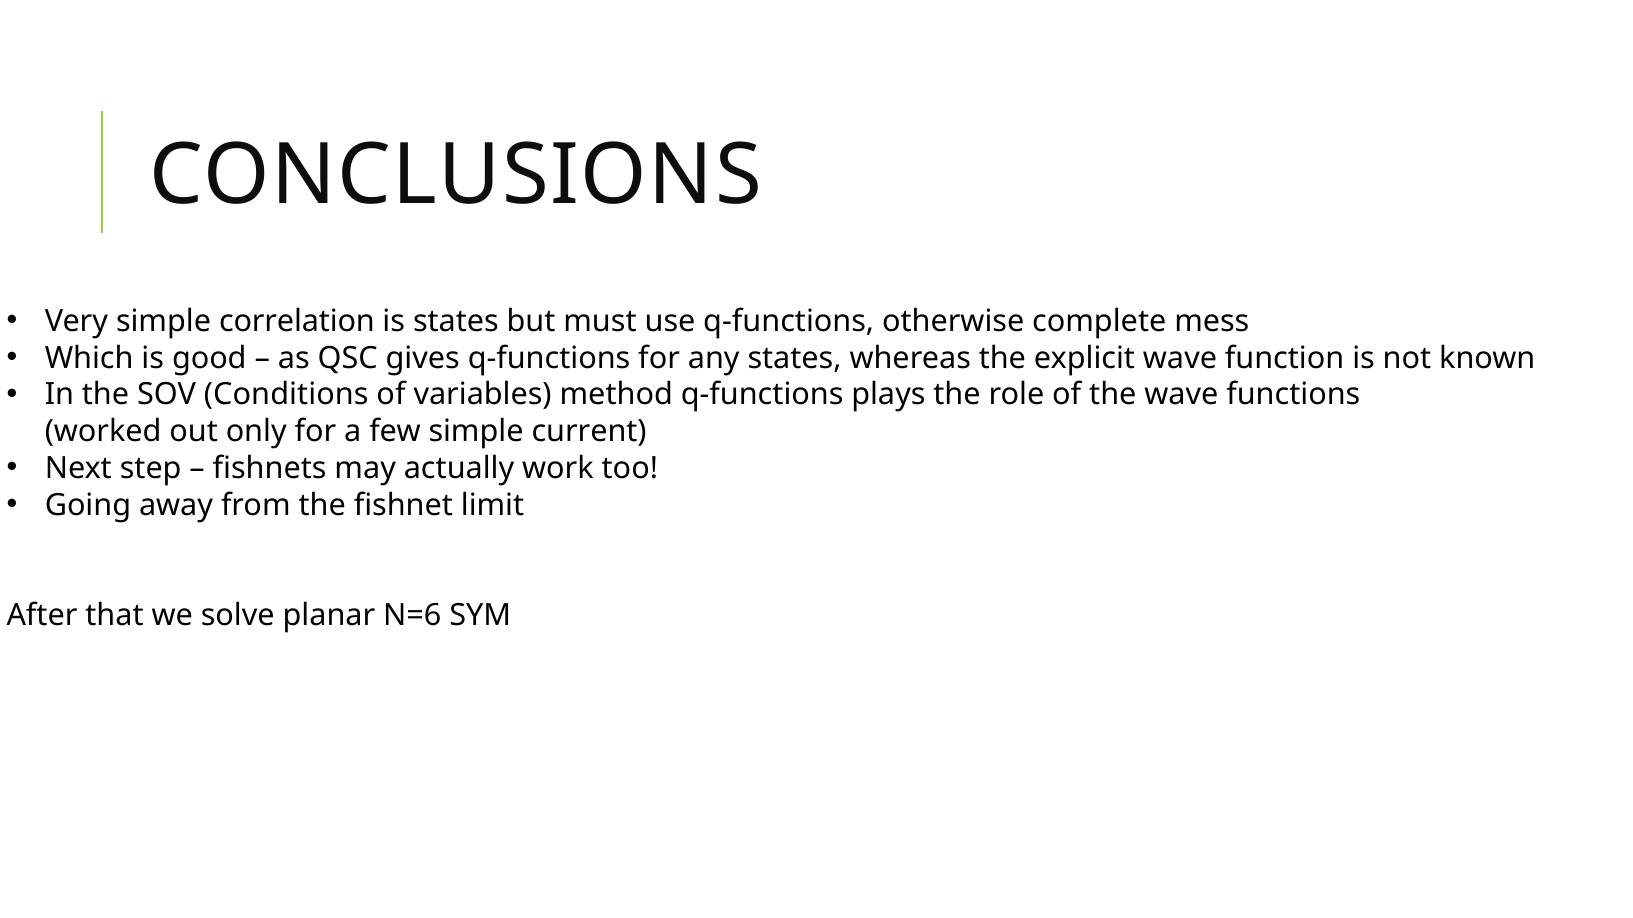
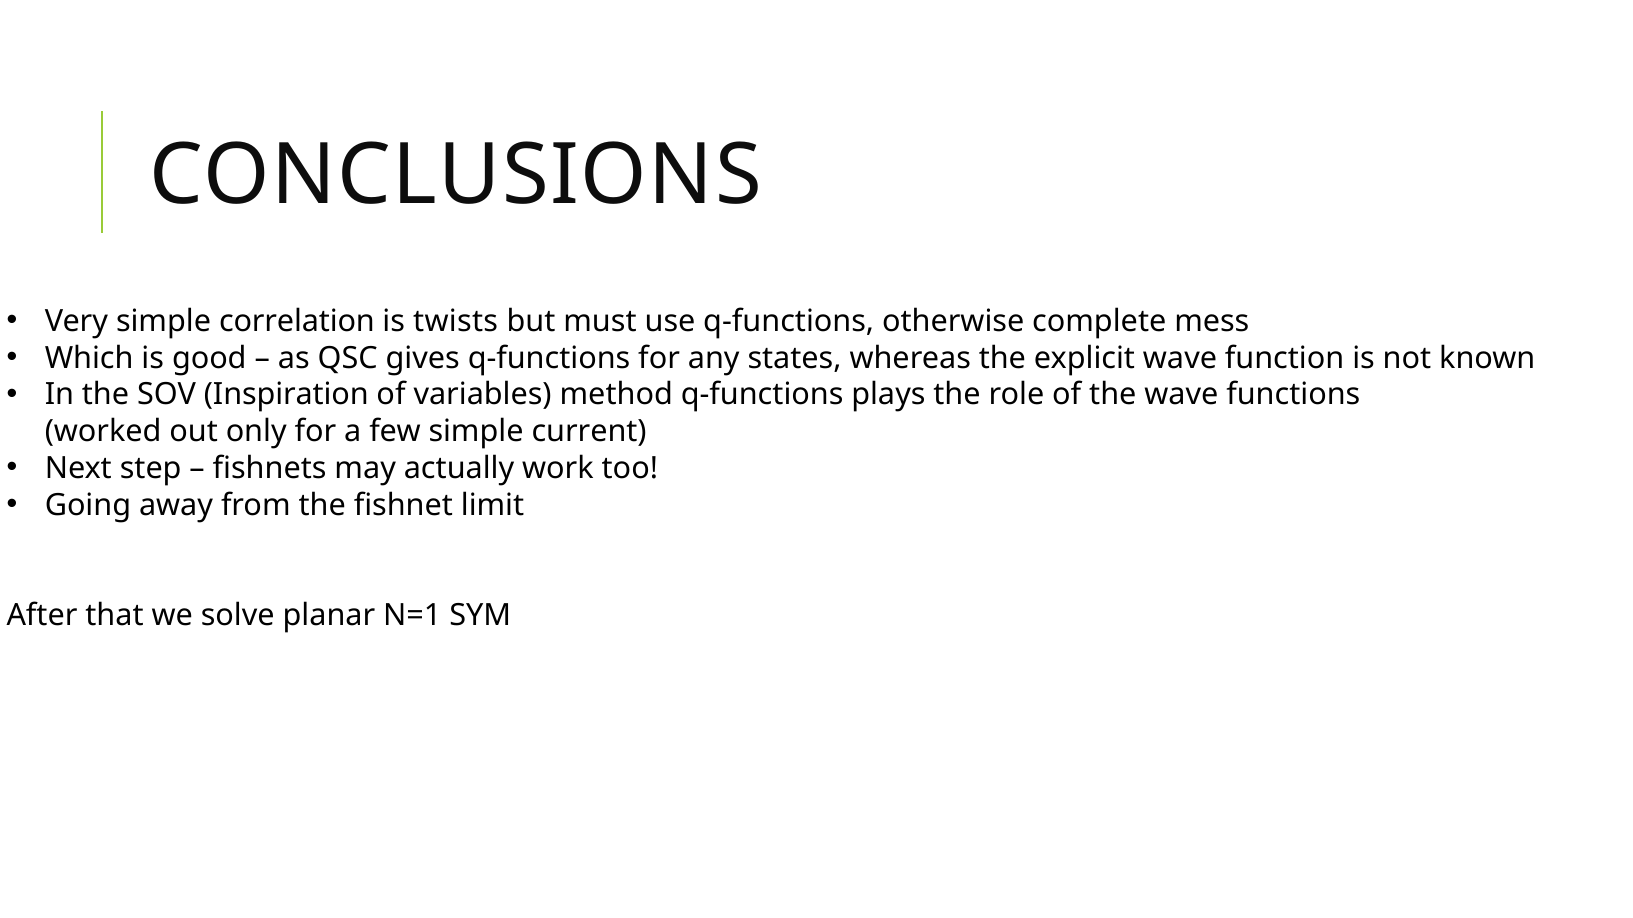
is states: states -> twists (456, 322)
Conditions: Conditions -> Inspiration (286, 395)
N=6: N=6 -> N=1 (412, 616)
